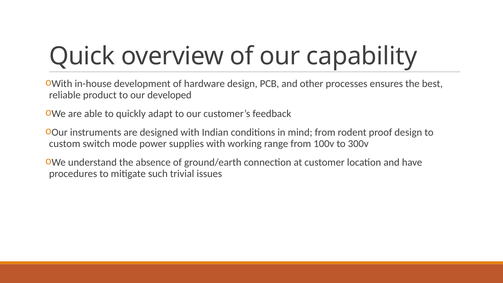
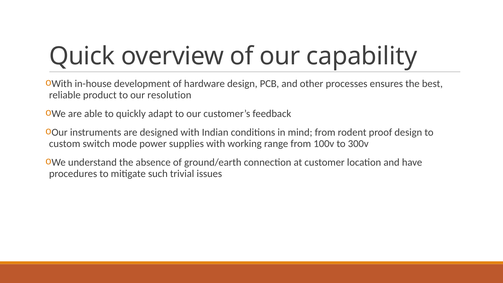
developed: developed -> resolution (169, 95)
